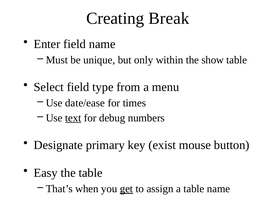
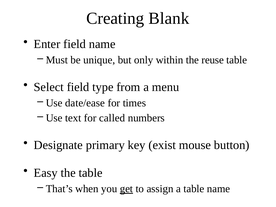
Break: Break -> Blank (169, 18)
show: show -> reuse (213, 60)
text underline: present -> none (73, 118)
debug: debug -> called (112, 118)
